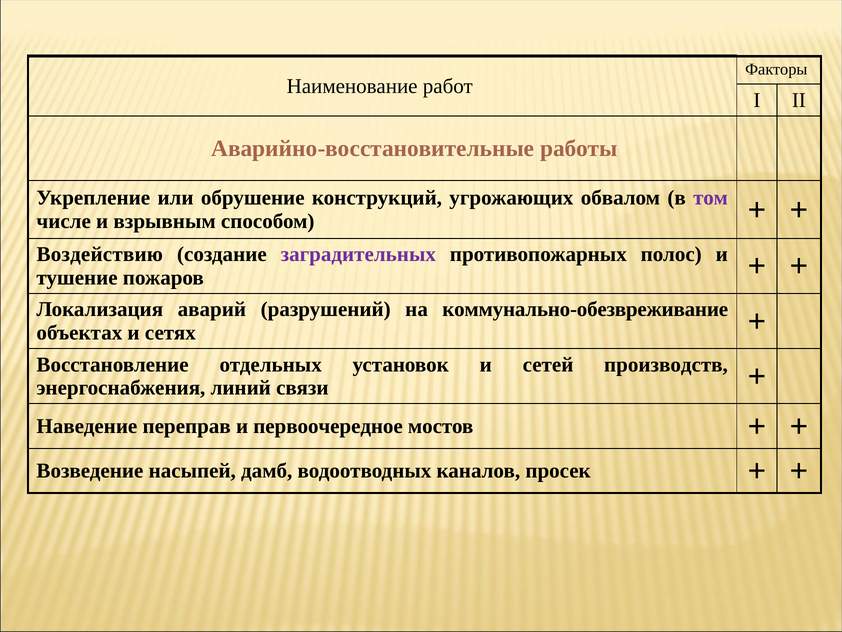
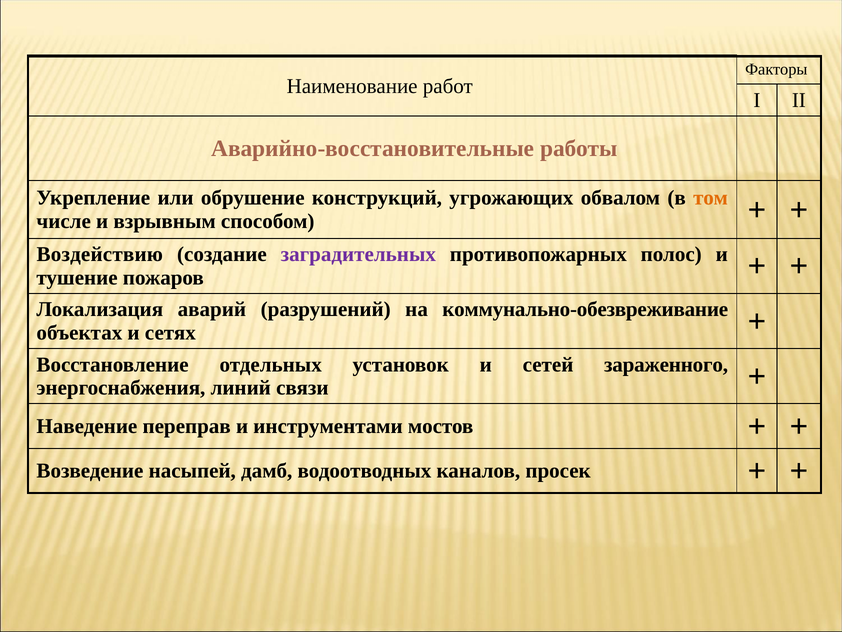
том colour: purple -> orange (711, 198)
производств: производств -> зараженного (666, 364)
первоочередное: первоочередное -> инструментами (328, 426)
